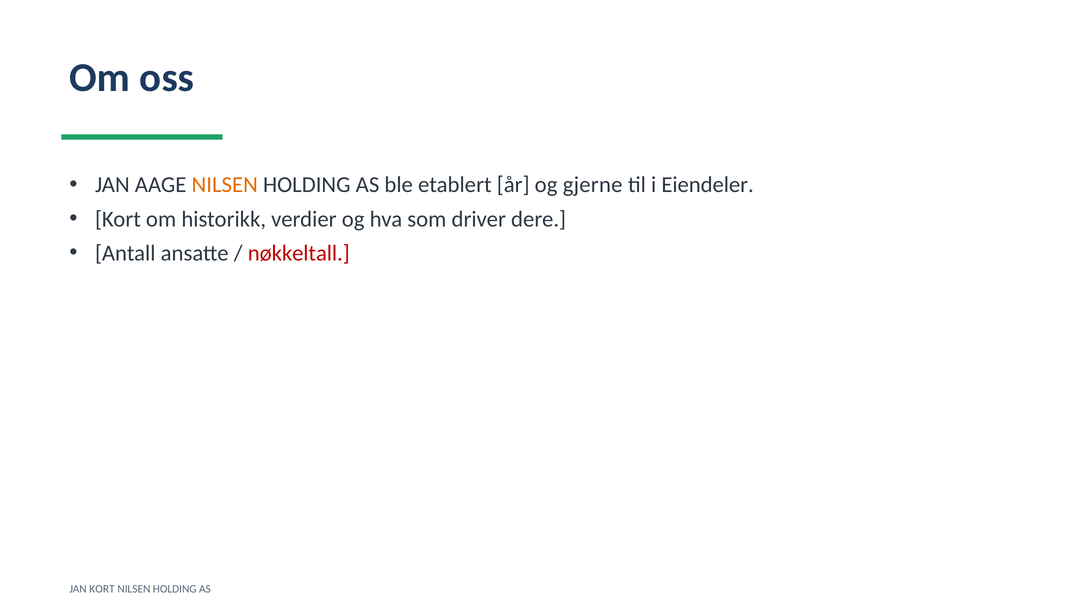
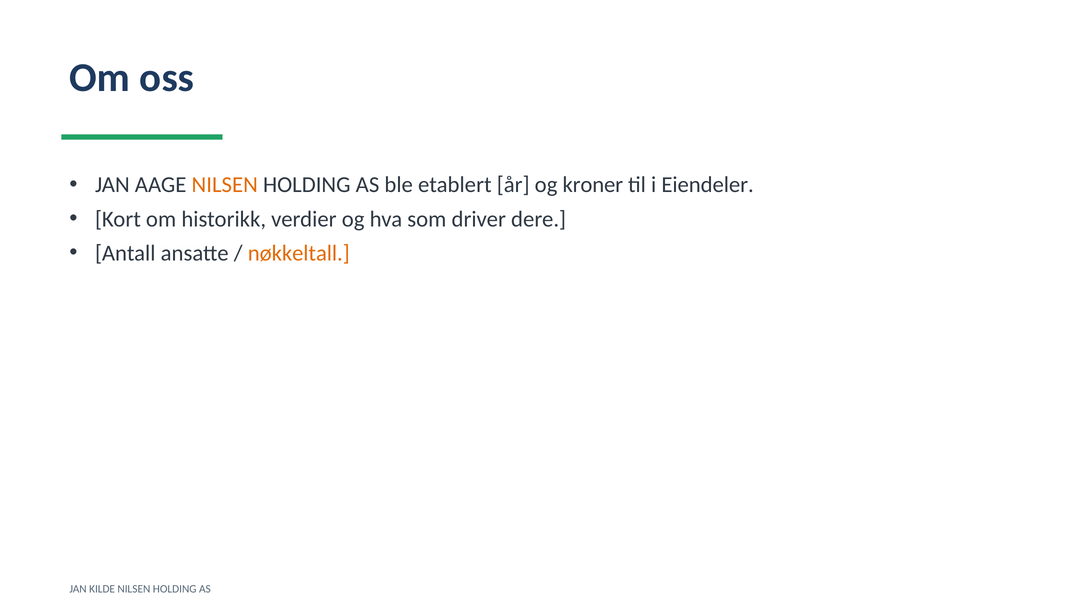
gjerne: gjerne -> kroner (593, 185)
nøkkeltall colour: red -> orange (299, 253)
JAN KORT: KORT -> KILDE (102, 589)
